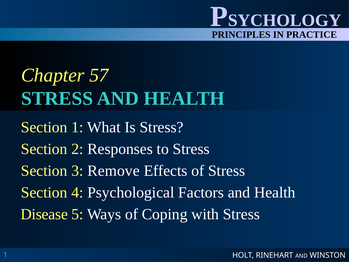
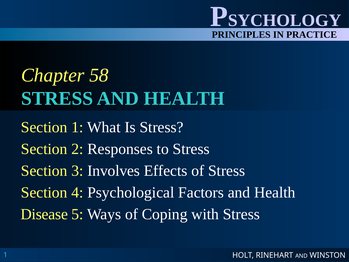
57: 57 -> 58 (99, 75)
Remove: Remove -> Involves (114, 171)
